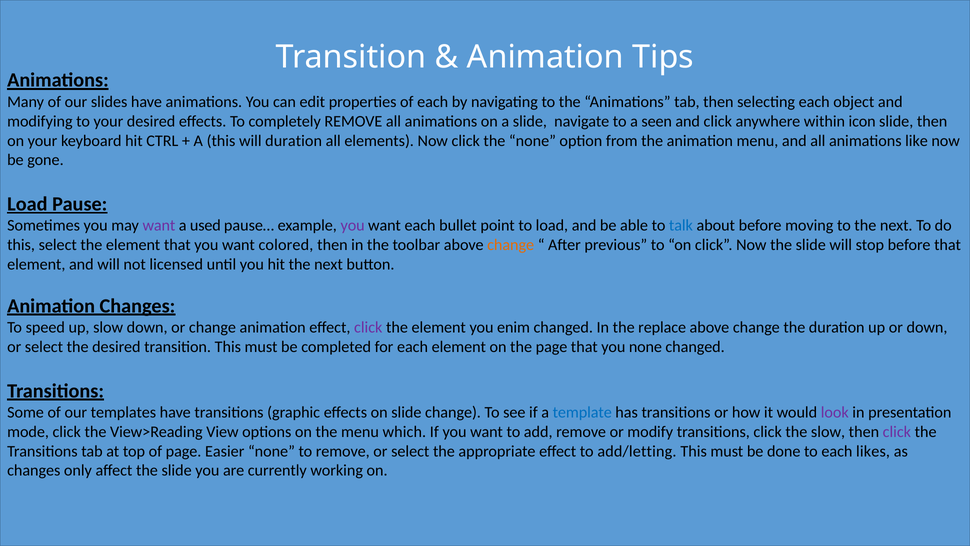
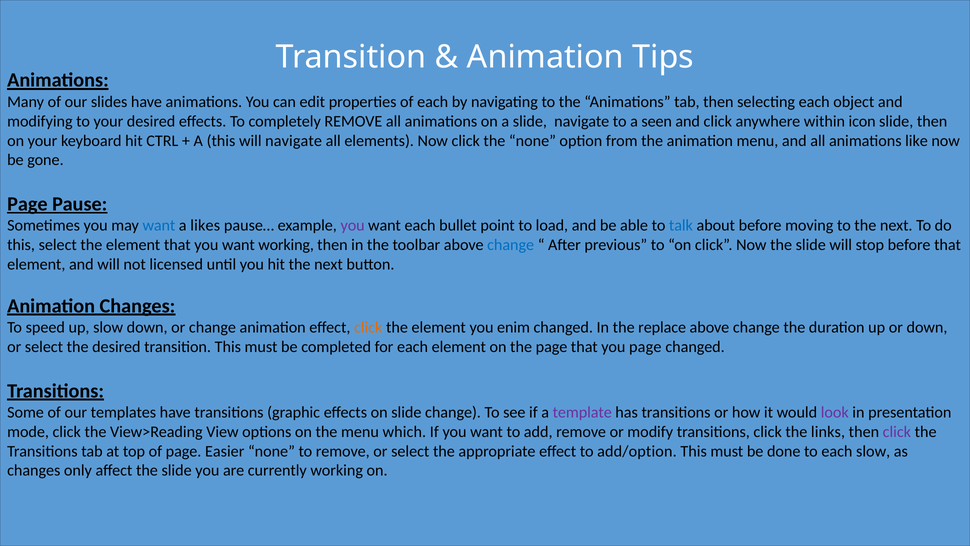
will duration: duration -> navigate (294, 141)
Load: Load -> Page (27, 204)
want colour: purple -> blue (159, 225)
used: used -> likes (205, 225)
want colored: colored -> working (286, 245)
change colour: orange -> blue (511, 245)
click colour: purple -> orange (368, 327)
you none: none -> page (645, 347)
template colour: blue -> purple (582, 412)
the slow: slow -> links (828, 432)
add/letting: add/letting -> add/option (637, 451)
each likes: likes -> slow (873, 451)
